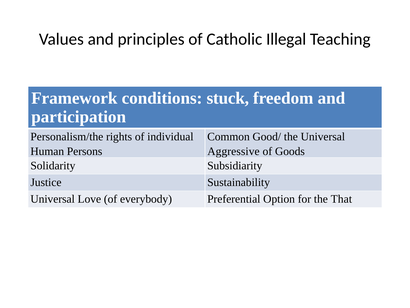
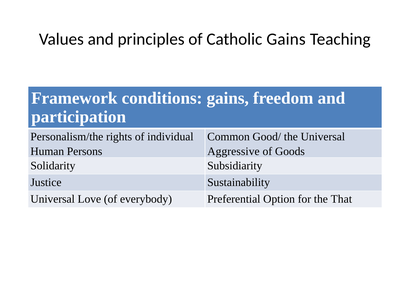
Catholic Illegal: Illegal -> Gains (286, 39)
conditions stuck: stuck -> gains (228, 98)
